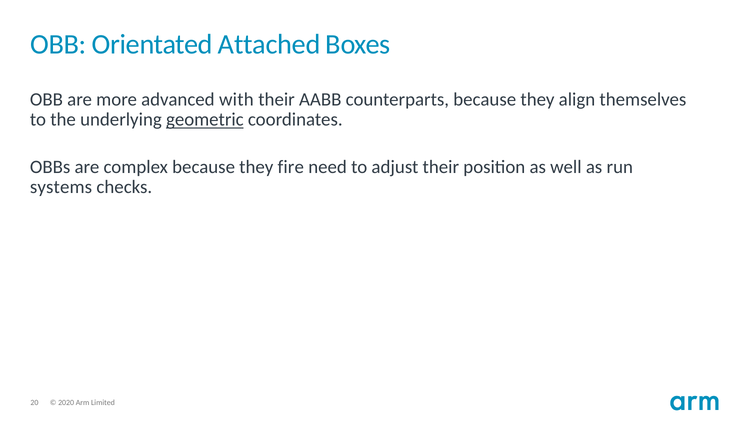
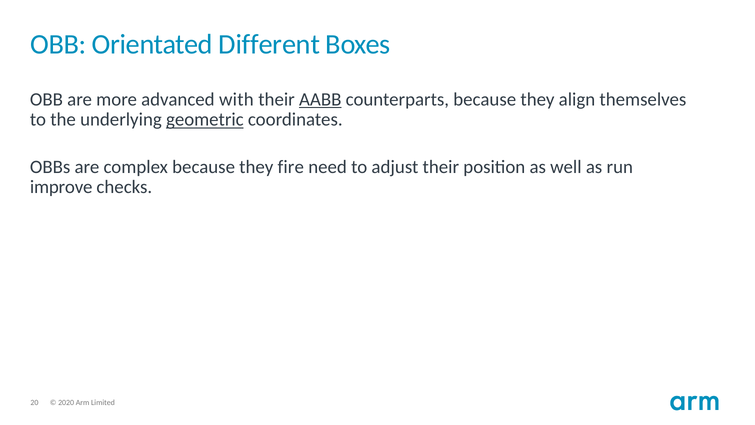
Attached: Attached -> Different (269, 44)
AABB underline: none -> present (320, 99)
systems: systems -> improve (61, 187)
